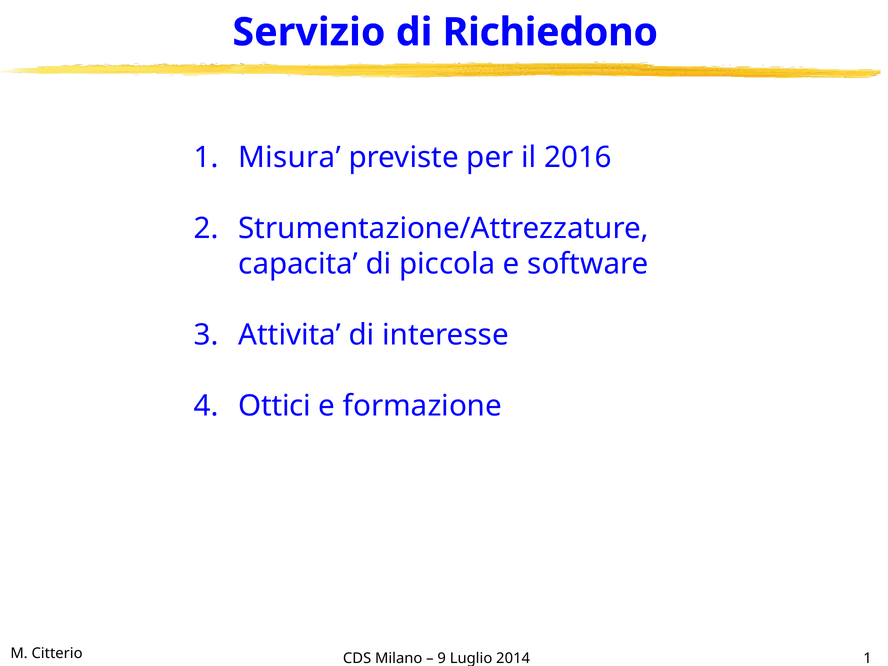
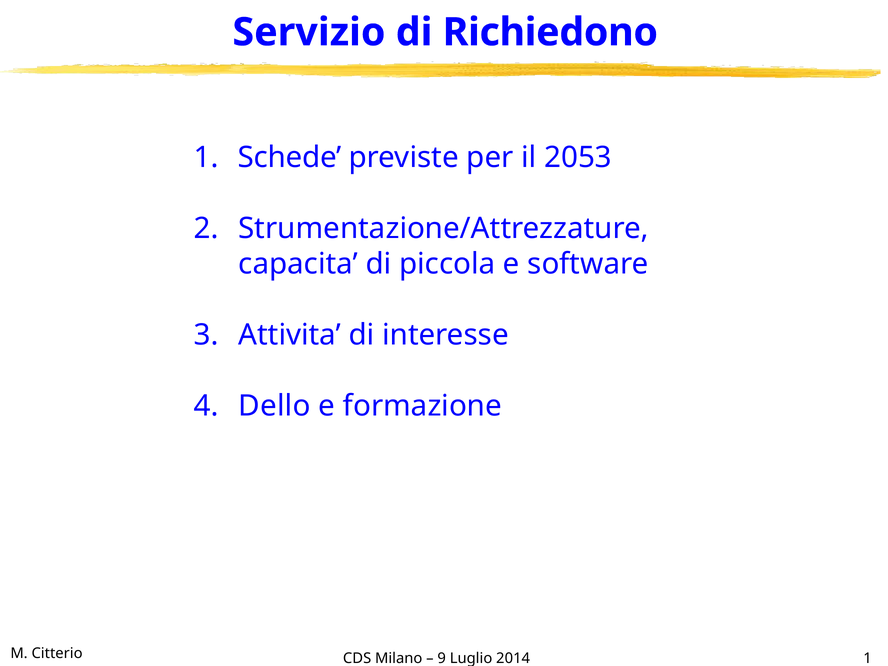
Misura: Misura -> Schede (290, 157)
2016: 2016 -> 2053 (578, 157)
Ottici: Ottici -> Dello (274, 406)
